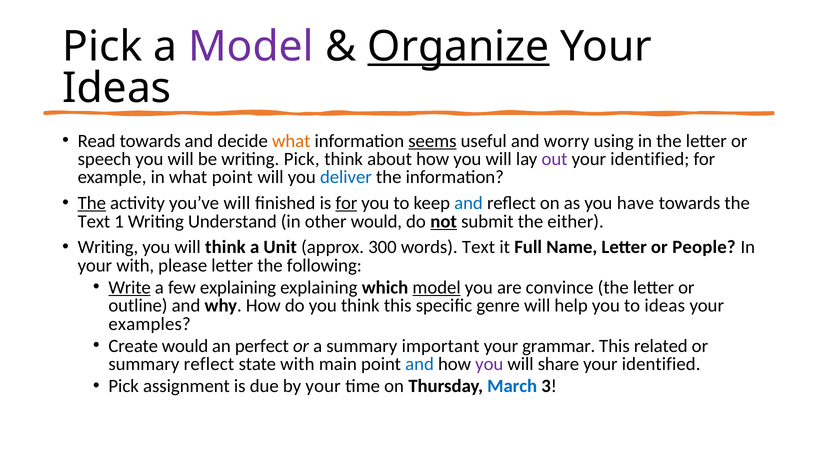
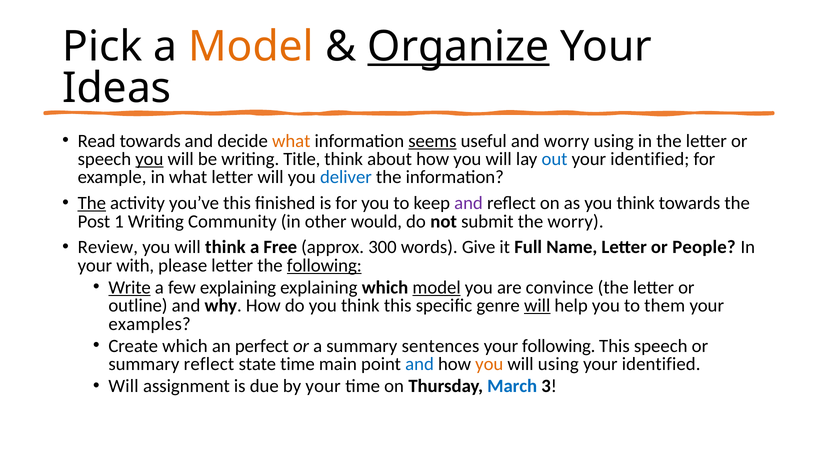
Model colour: purple -> orange (251, 47)
you underline: none -> present (149, 159)
writing Pick: Pick -> Title (302, 159)
out colour: purple -> blue (555, 159)
what point: point -> letter (232, 177)
you’ve will: will -> this (237, 203)
for underline: present -> none (346, 203)
and colour: blue -> purple (469, 203)
as you have: have -> think (636, 203)
Text: Text -> Post (94, 221)
Understand: Understand -> Community (232, 221)
not underline: present -> none (444, 221)
the either: either -> worry (576, 221)
Writing: Writing -> Review (108, 247)
Unit: Unit -> Free (280, 247)
words Text: Text -> Give (479, 247)
following underline: none -> present (324, 265)
will underline: none -> present (537, 306)
to ideas: ideas -> them (665, 306)
Create would: would -> which (185, 346)
important: important -> sentences (440, 346)
your grammar: grammar -> following (559, 346)
This related: related -> speech (661, 346)
state with: with -> time (297, 364)
you colour: purple -> orange (489, 364)
will share: share -> using (558, 364)
Pick: Pick -> Will (124, 386)
